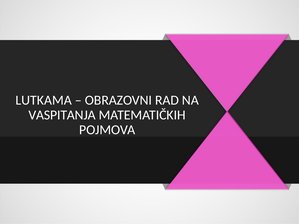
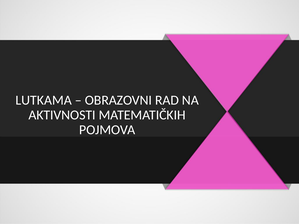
VASPITANJA: VASPITANJA -> AKTIVNOSTI (62, 115)
